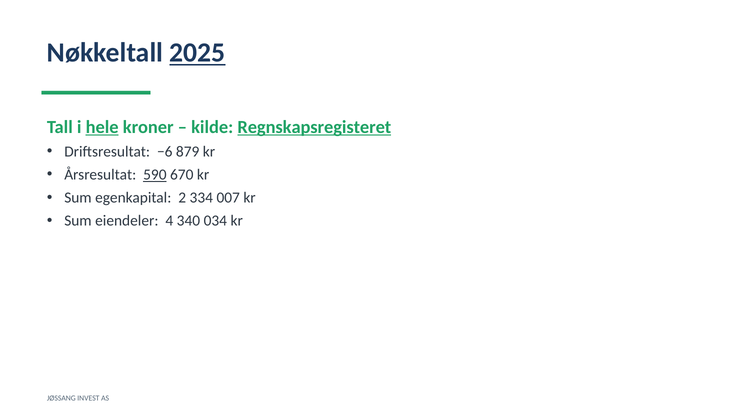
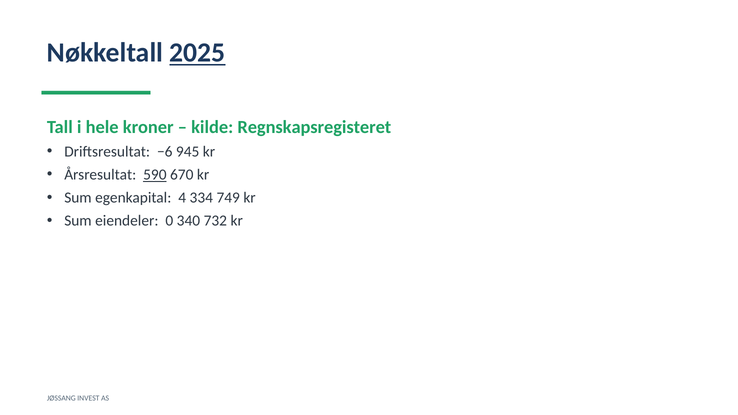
hele underline: present -> none (102, 127)
Regnskapsregisteret underline: present -> none (314, 127)
879: 879 -> 945 (188, 152)
2: 2 -> 4 (182, 198)
007: 007 -> 749 (228, 198)
4: 4 -> 0 (169, 221)
034: 034 -> 732 (215, 221)
